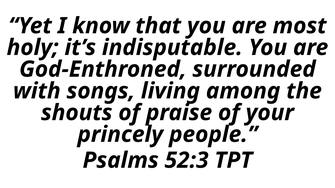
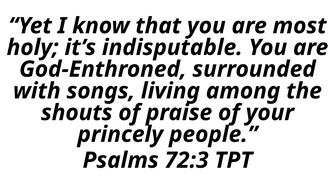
52:3: 52:3 -> 72:3 (187, 161)
